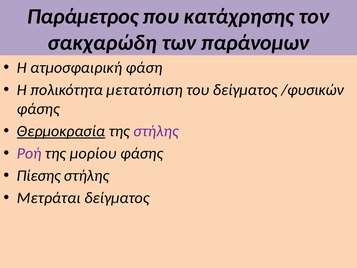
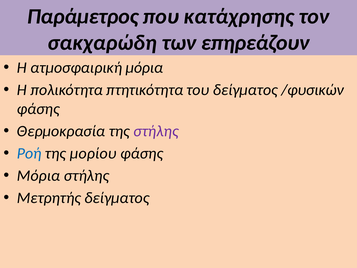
παράνομων: παράνομων -> επηρεάζουν (255, 43)
ατμοσφαιρική φάση: φάση -> μόρια (144, 68)
μετατόπιση: μετατόπιση -> πτητικότητα (145, 90)
Θερμοκρασία underline: present -> none (61, 131)
Ροή colour: purple -> blue (29, 153)
Πίεσης: Πίεσης -> Μόρια (39, 175)
Μετράται: Μετράται -> Μετρητής (49, 198)
